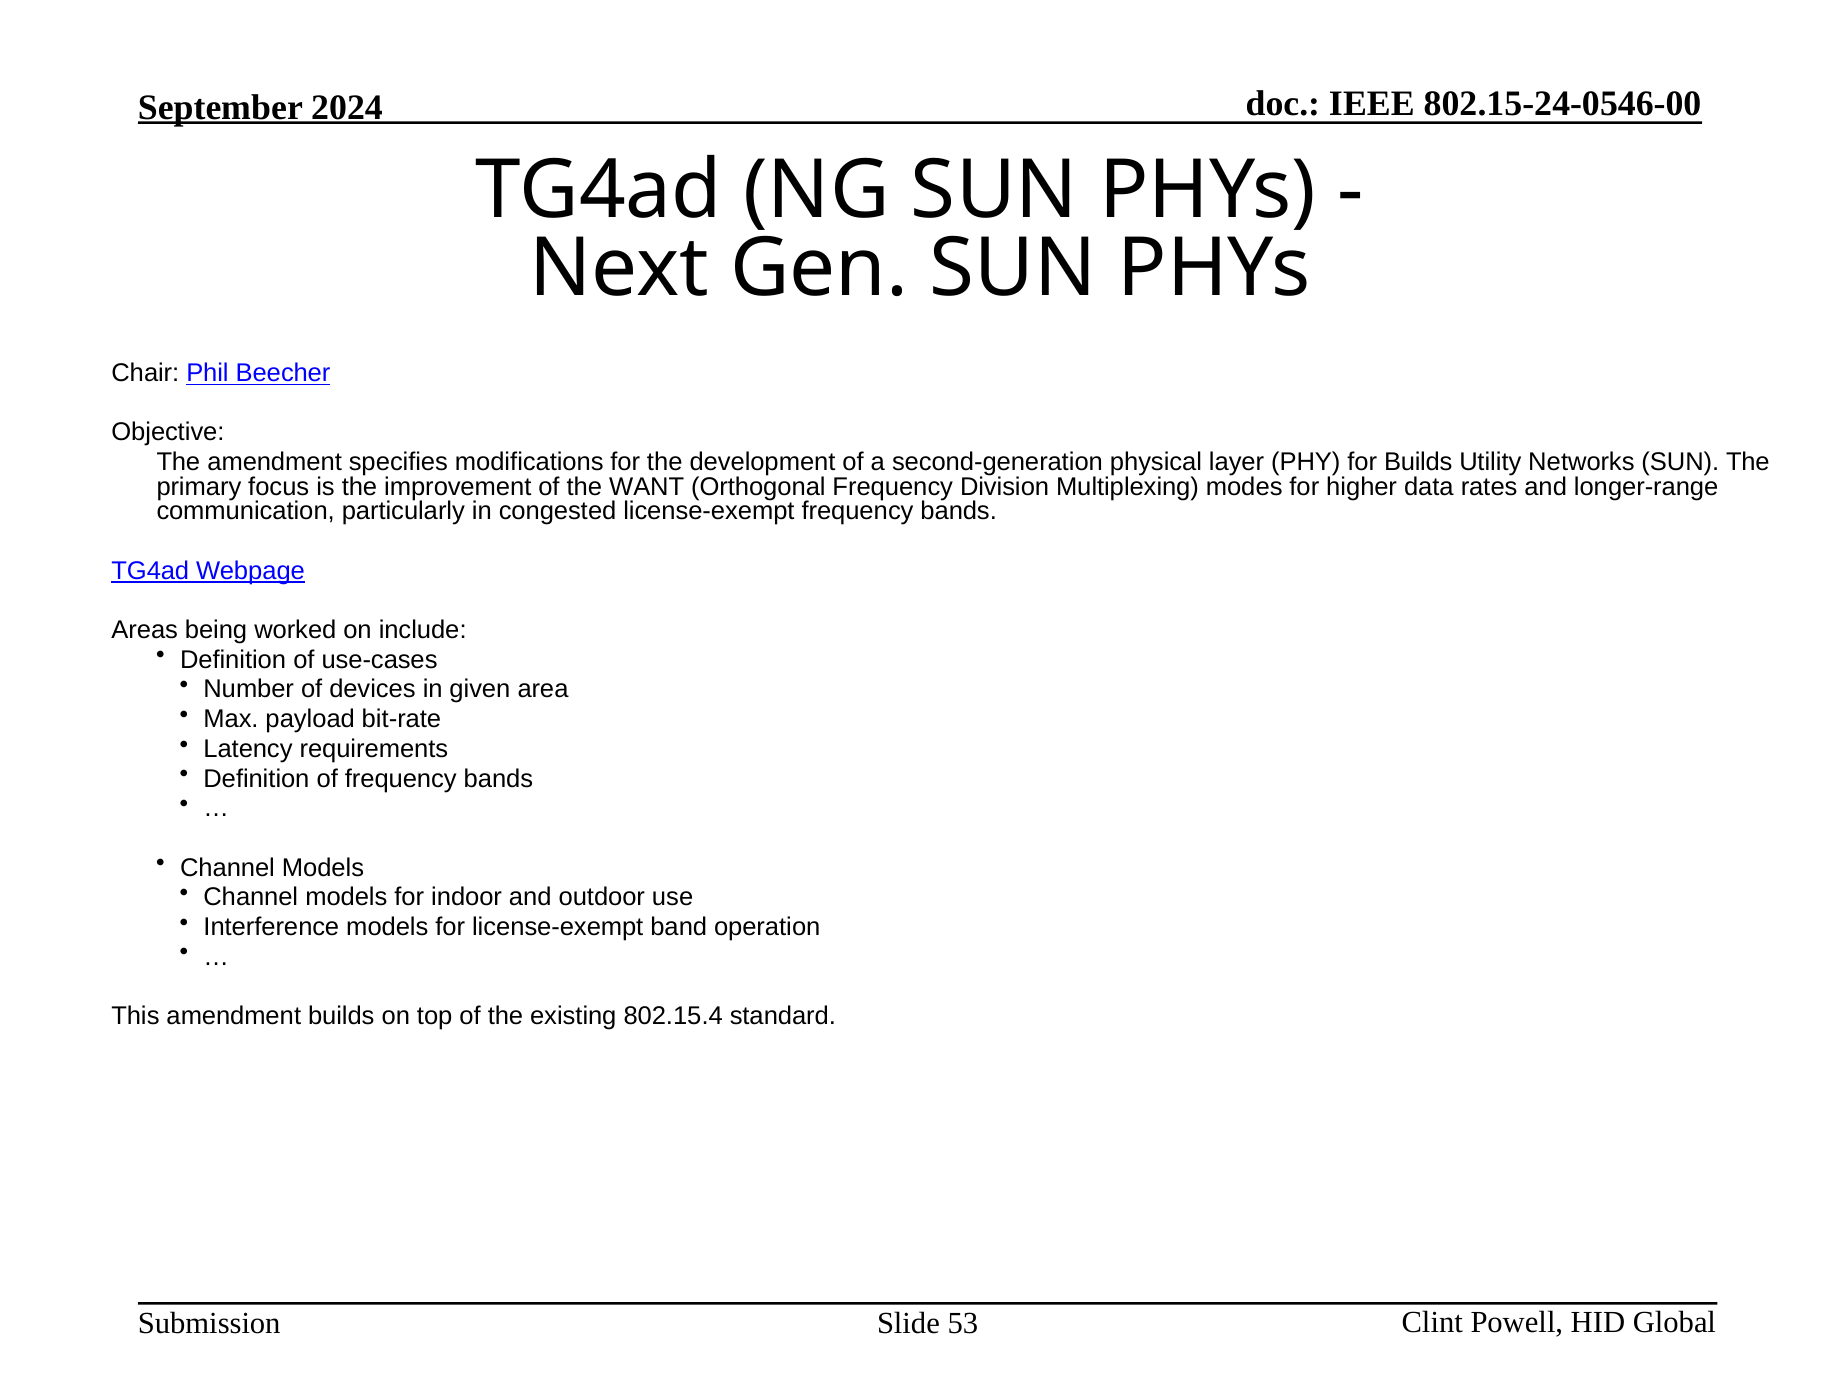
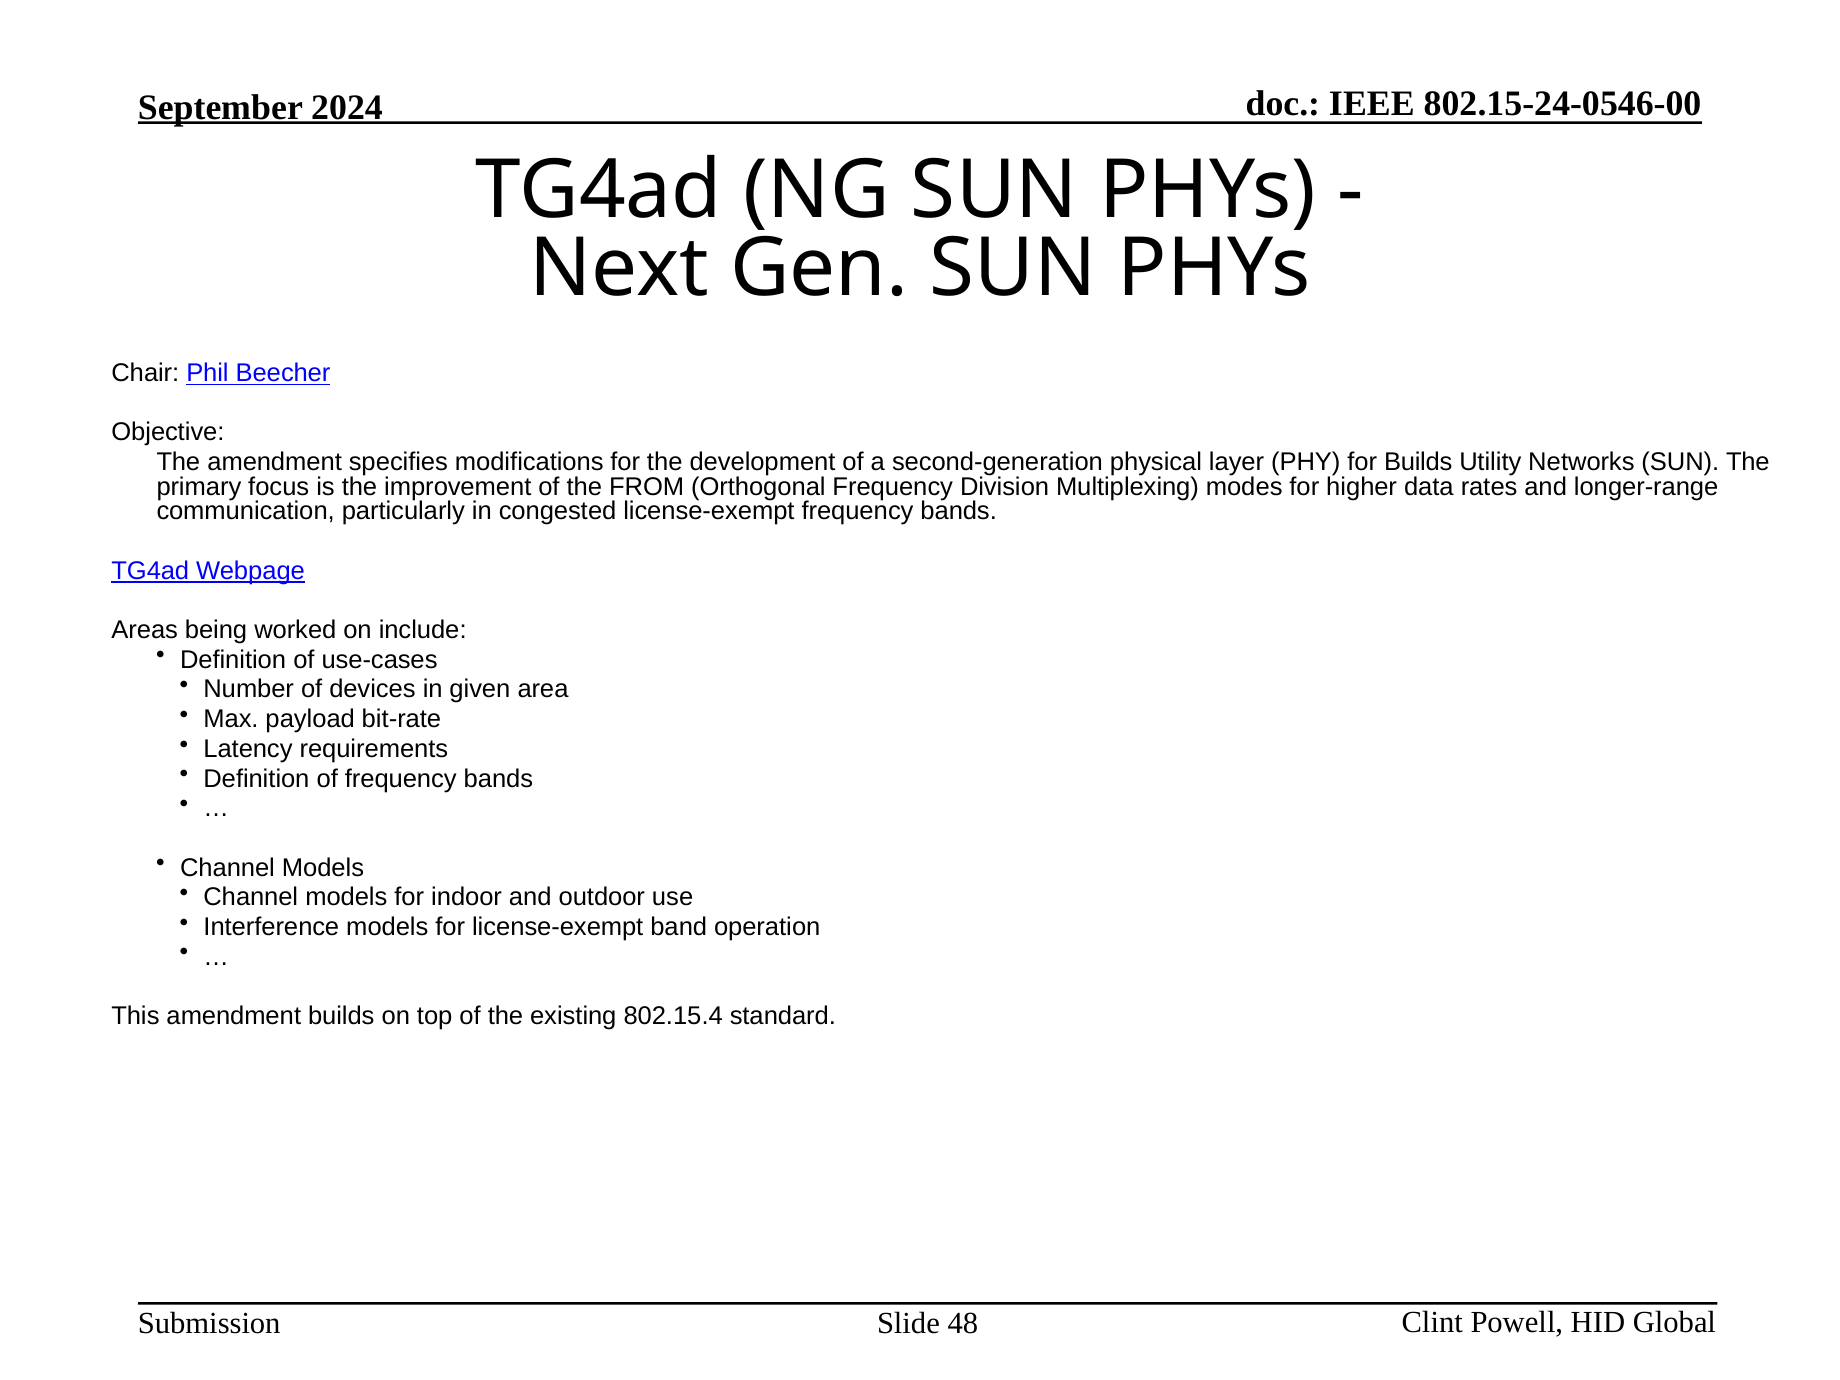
WANT: WANT -> FROM (647, 487)
53: 53 -> 48 (963, 1324)
